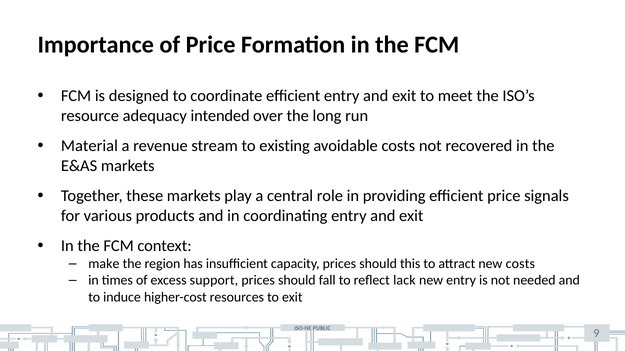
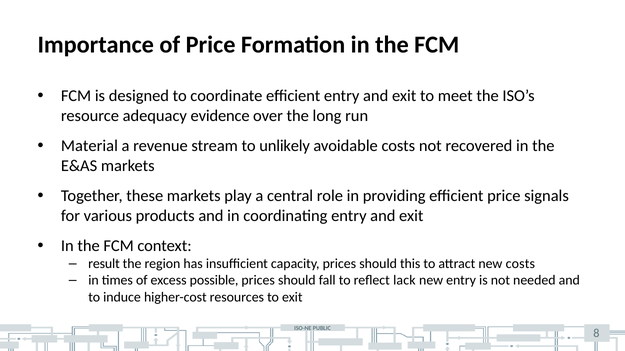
intended: intended -> evidence (220, 116)
existing: existing -> unlikely (285, 146)
make: make -> result (104, 264)
support: support -> possible (214, 281)
9: 9 -> 8 (596, 334)
